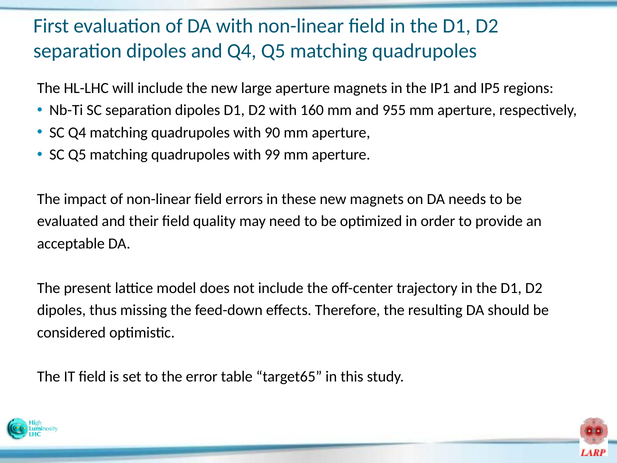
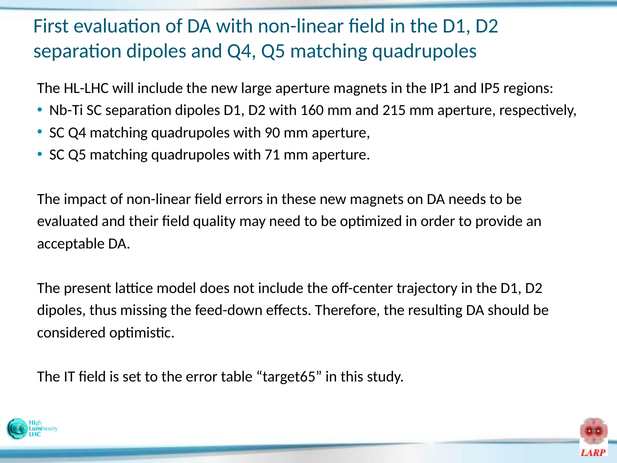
955: 955 -> 215 (394, 110)
99: 99 -> 71 (272, 155)
